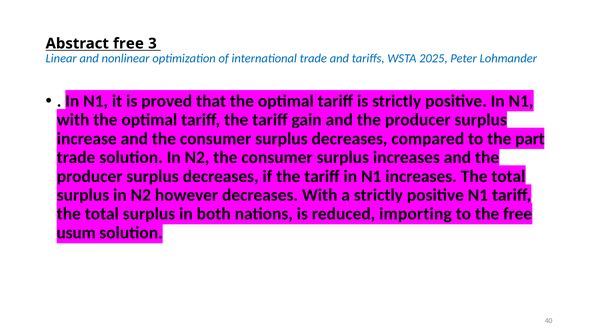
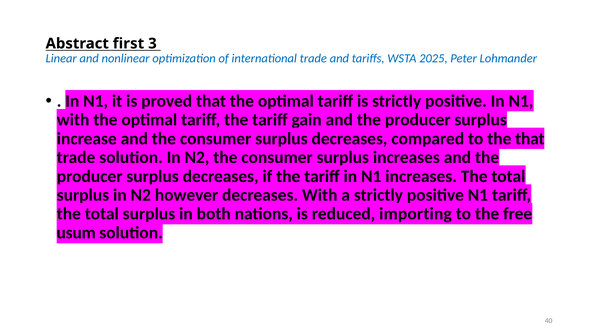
Abstract free: free -> first (128, 44)
the part: part -> that (530, 139)
